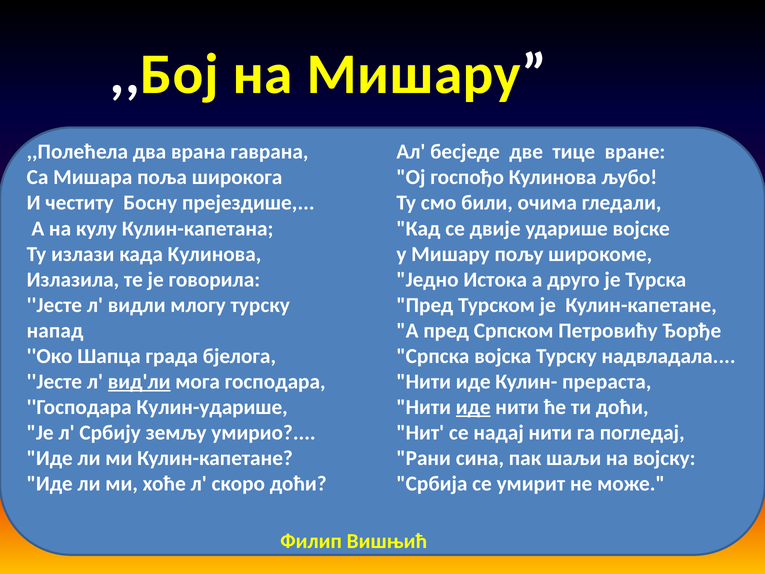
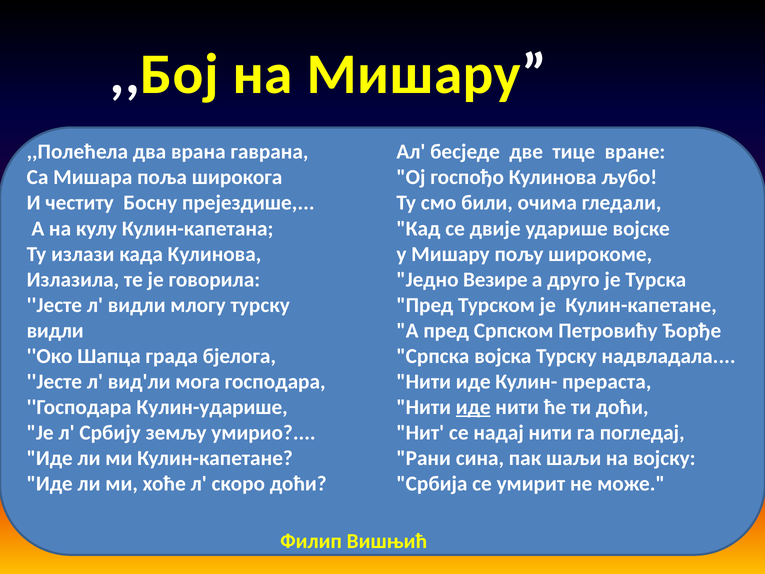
Истока: Истока -> Везире (495, 279)
напад: напад -> видли (55, 330)
вид'ли underline: present -> none (139, 381)
